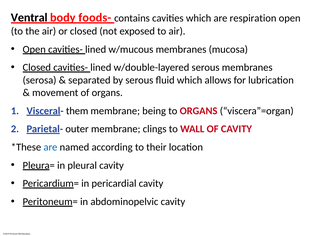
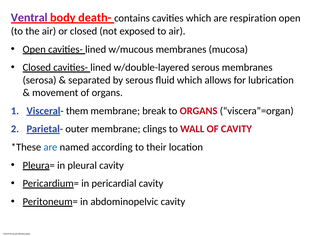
Ventral colour: black -> purple (29, 18)
foods-: foods- -> death- (95, 18)
being: being -> break (154, 111)
